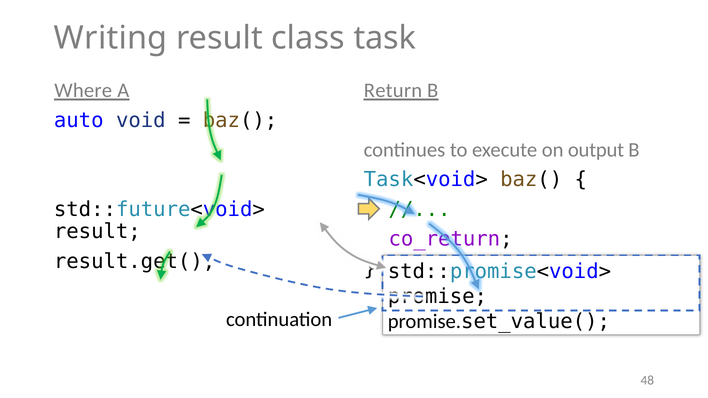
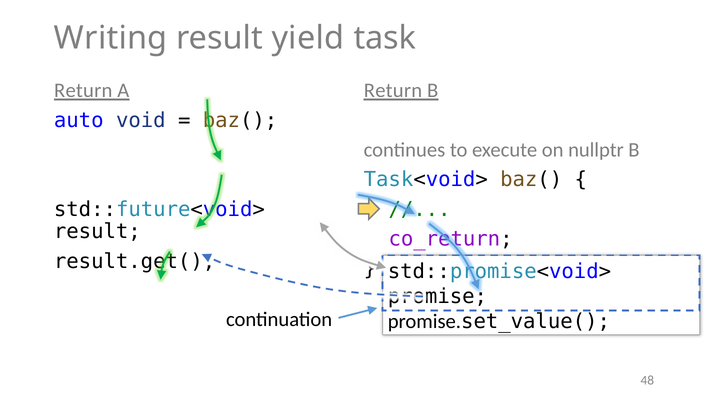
class: class -> yield (308, 38)
Where: Where -> Return (83, 91)
output: output -> nullptr (596, 150)
